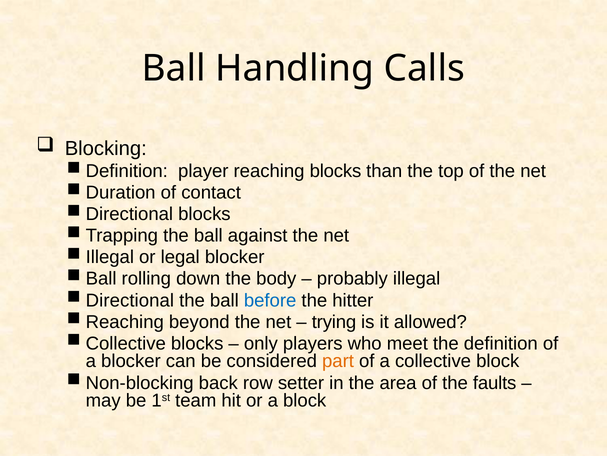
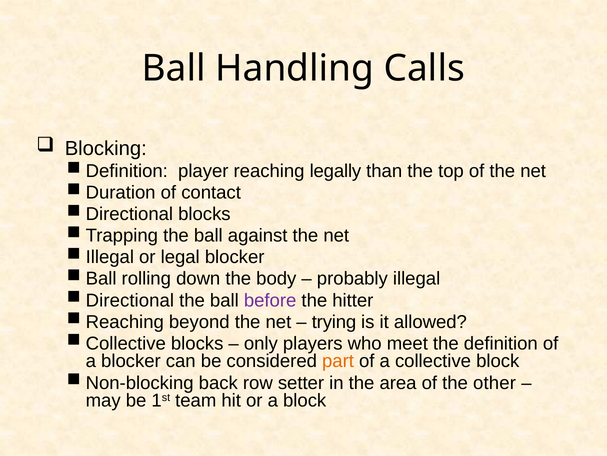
reaching blocks: blocks -> legally (335, 171)
before colour: blue -> purple (270, 300)
faults: faults -> other (495, 382)
